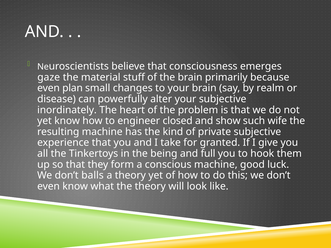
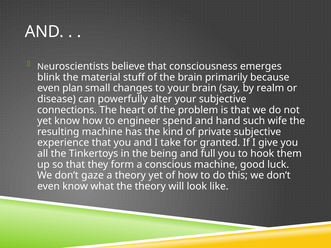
gaze: gaze -> blink (49, 77)
inordinately: inordinately -> connections (67, 110)
closed: closed -> spend (178, 121)
show: show -> hand (228, 121)
balls: balls -> gaze (93, 176)
